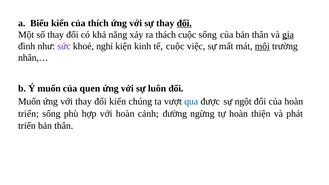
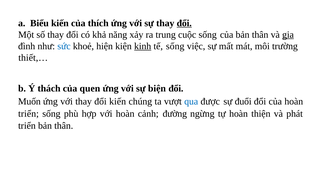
thách: thách -> trung (166, 35)
sức colour: purple -> blue (64, 46)
nghỉ: nghỉ -> hiện (105, 46)
kinh underline: none -> present (143, 46)
tế cuộc: cuộc -> sống (175, 46)
môi underline: present -> none (262, 46)
nhân,…: nhân,… -> thiết,… (33, 58)
Ý muốn: muốn -> thách (49, 88)
luôn: luôn -> biện (157, 88)
ngột: ngột -> đuổi (243, 102)
